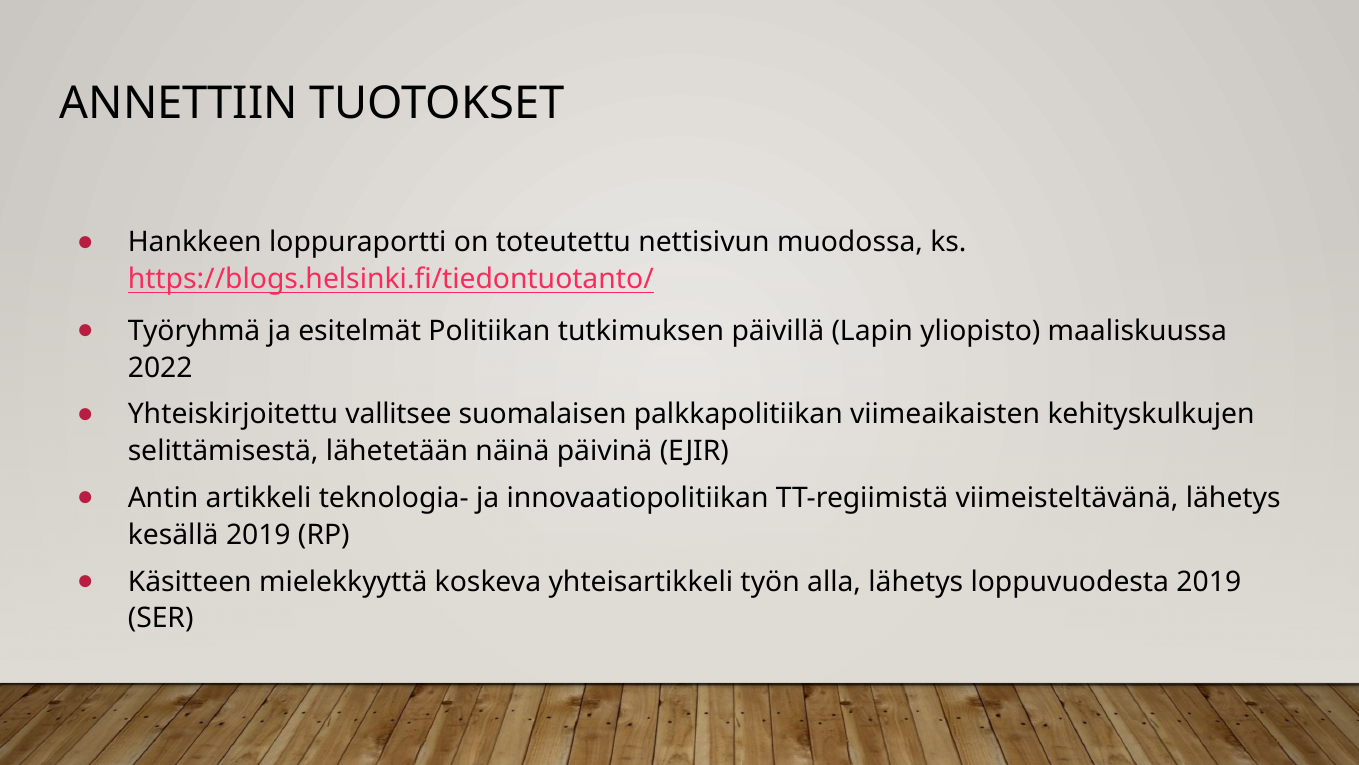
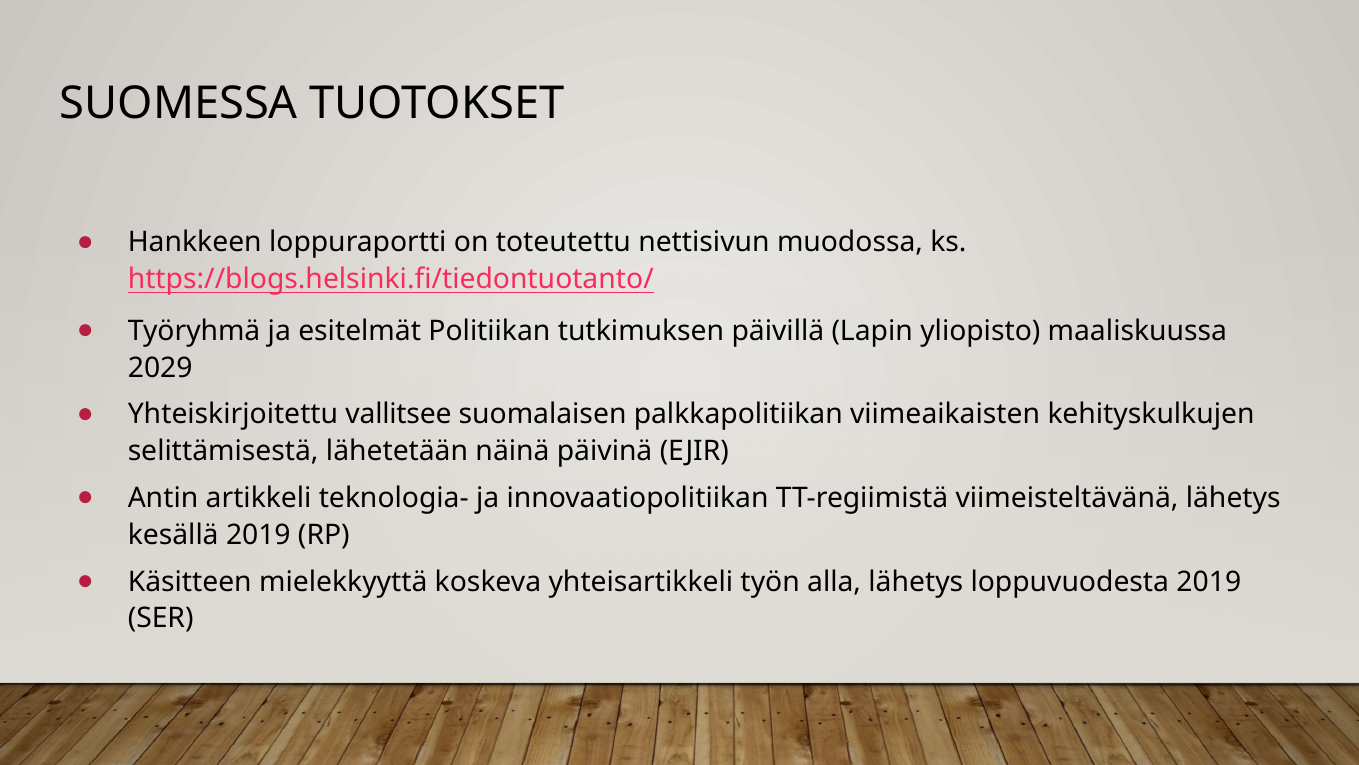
ANNETTIIN: ANNETTIIN -> SUOMESSA (179, 104)
2022: 2022 -> 2029 (160, 368)
